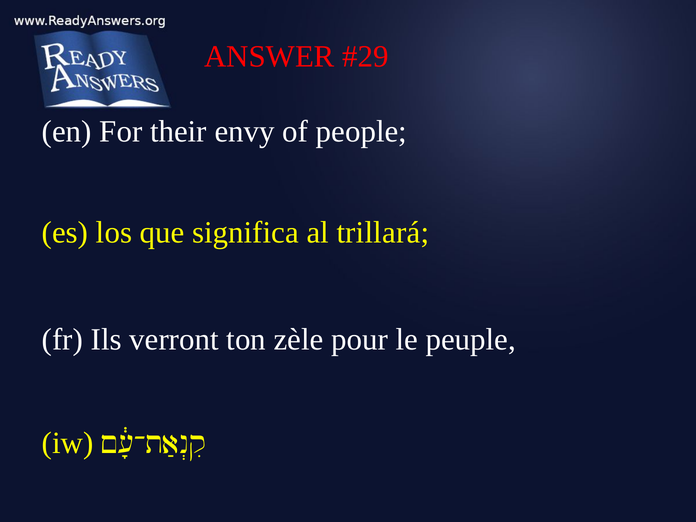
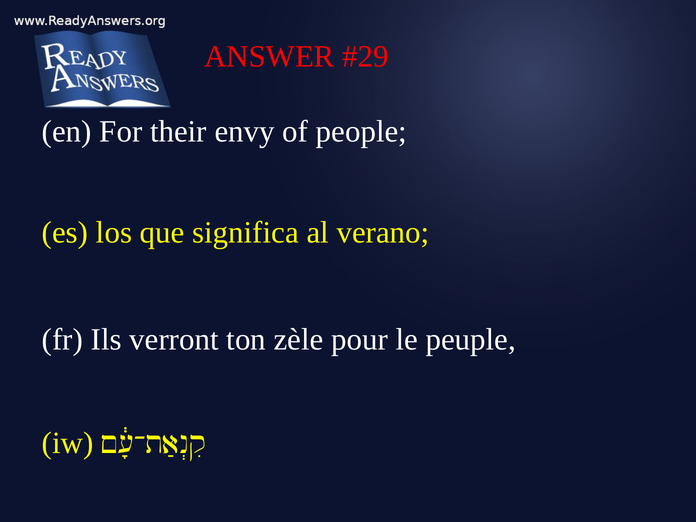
trillará: trillará -> verano (383, 232)
